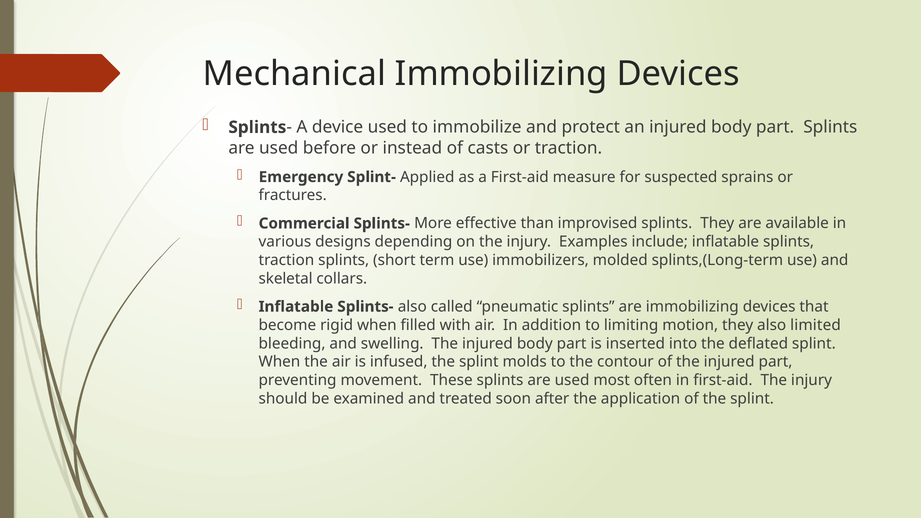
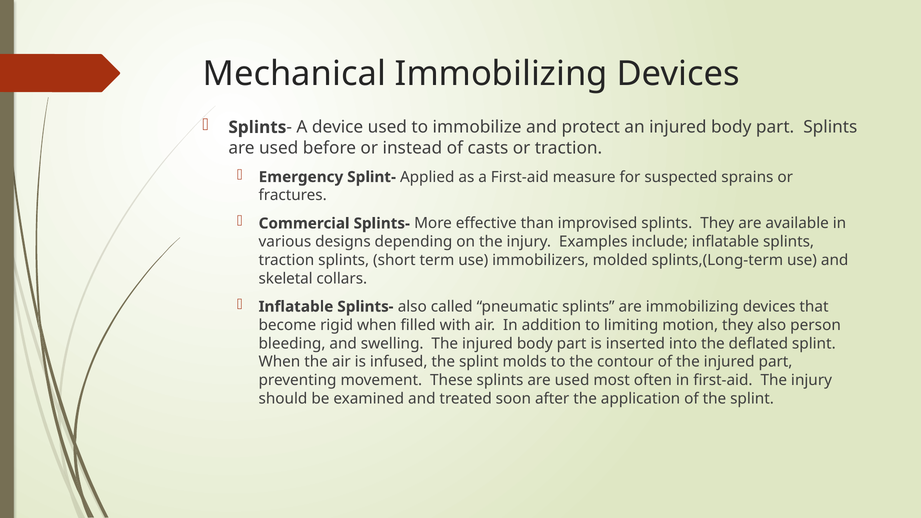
limited: limited -> person (816, 325)
